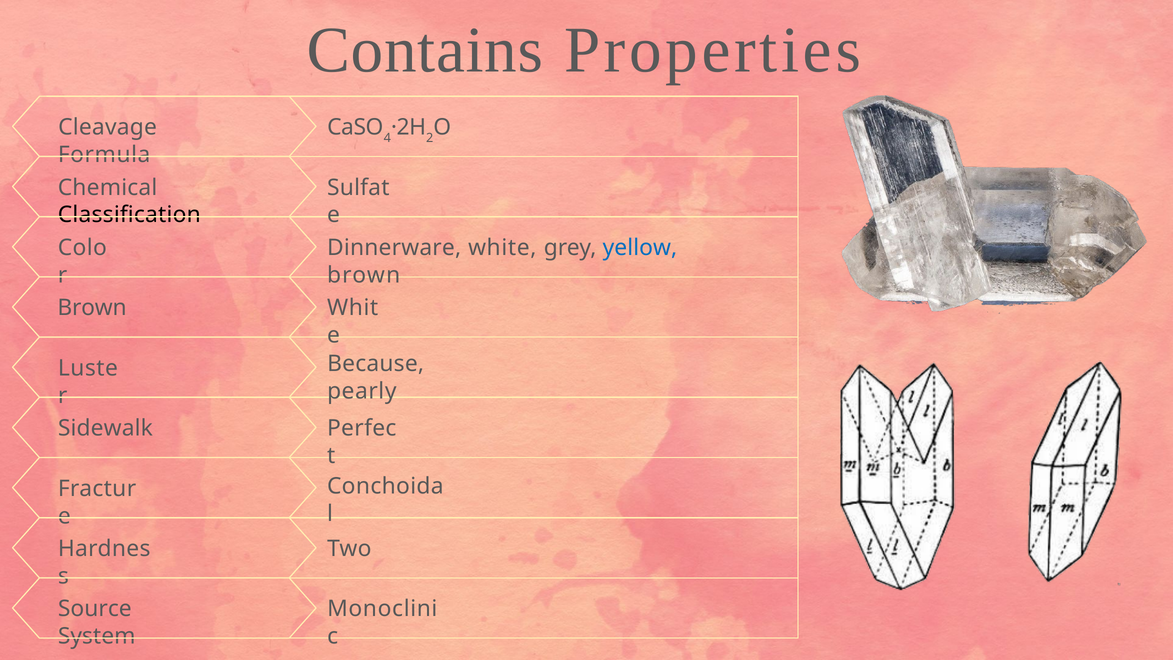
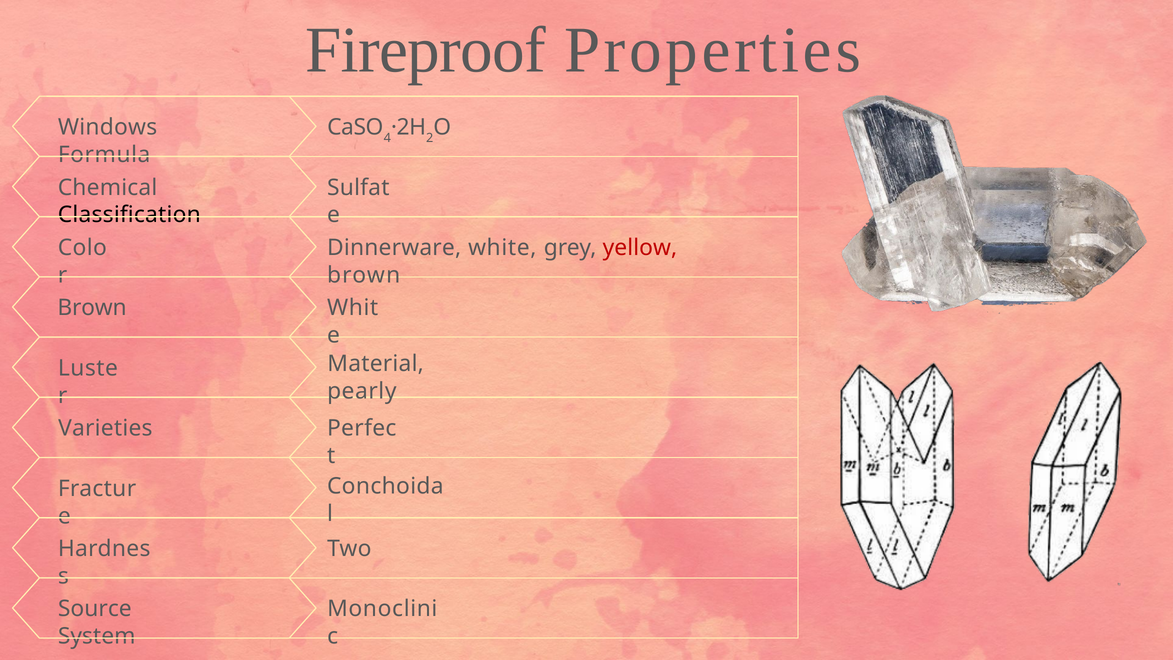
Contains: Contains -> Fireproof (426, 50)
Cleavage: Cleavage -> Windows (108, 127)
yellow colour: blue -> red (640, 248)
Because: Because -> Material (376, 364)
Sidewalk: Sidewalk -> Varieties (105, 428)
